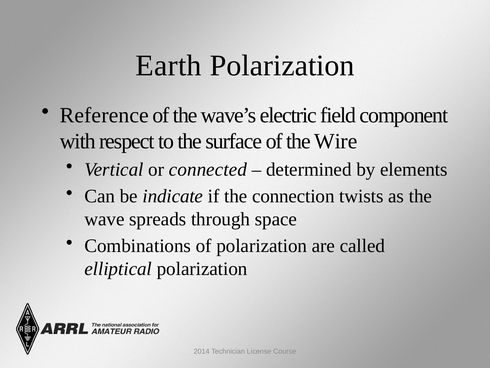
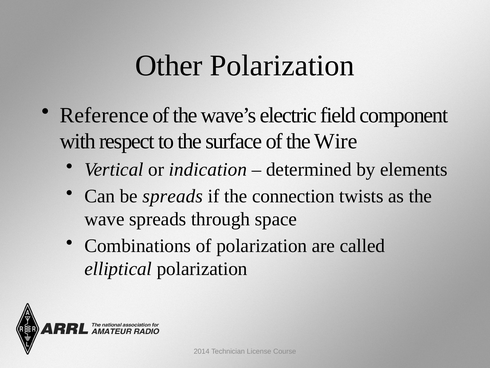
Earth: Earth -> Other (169, 65)
connected: connected -> indication (208, 169)
be indicate: indicate -> spreads (173, 196)
